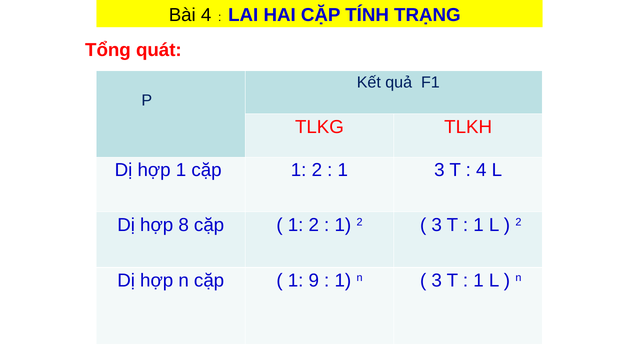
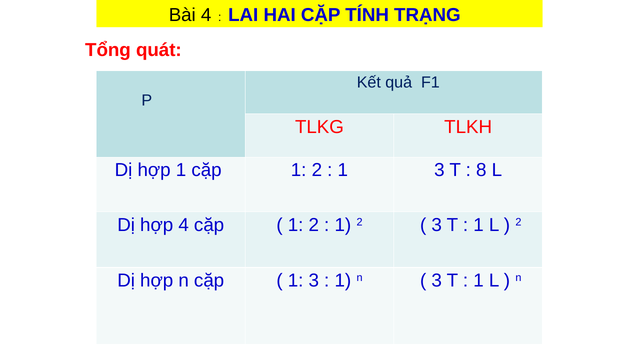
4: 4 -> 8 (481, 171)
hợp 8: 8 -> 4 (184, 225)
9: 9 -> 3 (314, 281)
